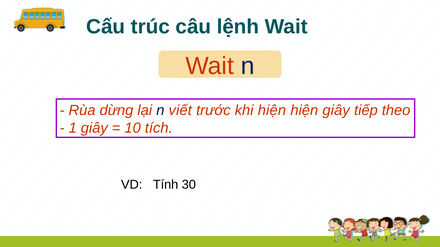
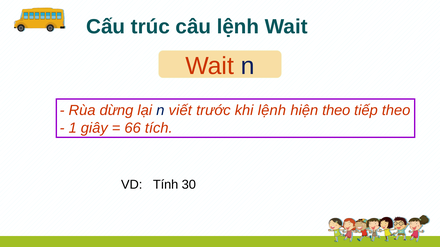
khi hiện: hiện -> lệnh (272, 111)
hiện giây: giây -> theo (336, 111)
10: 10 -> 66 (133, 128)
